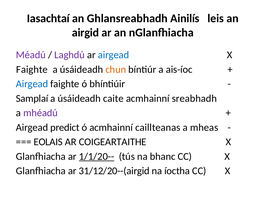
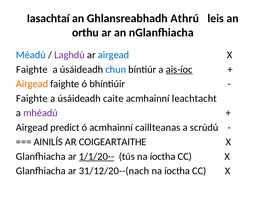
Ainilís: Ainilís -> Athrú (185, 18)
airgid: airgid -> orthu (85, 33)
Méadú colour: purple -> blue (31, 55)
chun colour: orange -> blue (116, 69)
ais-íoc underline: none -> present (179, 69)
Airgead colour: blue -> orange (32, 84)
Samplaí: Samplaí -> Faighte (32, 98)
sreabhadh: sreabhadh -> leachtacht (194, 98)
mheas: mheas -> scrúdú (204, 127)
EOLAIS: EOLAIS -> AINILÍS (48, 142)
tús na bhanc: bhanc -> íoctha (163, 156)
31/12/20--(airgid: 31/12/20--(airgid -> 31/12/20--(nach (114, 170)
